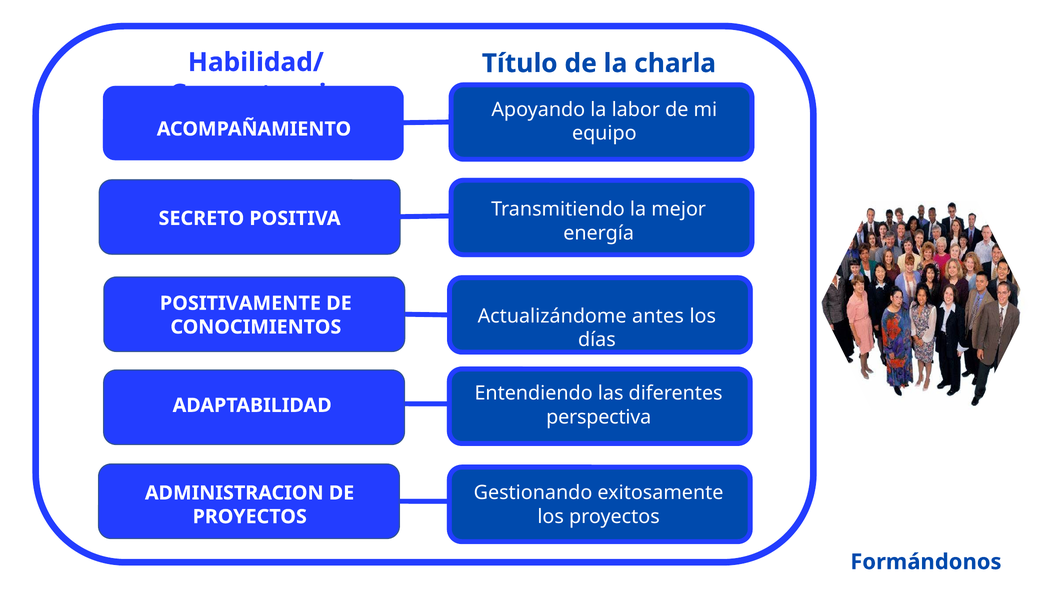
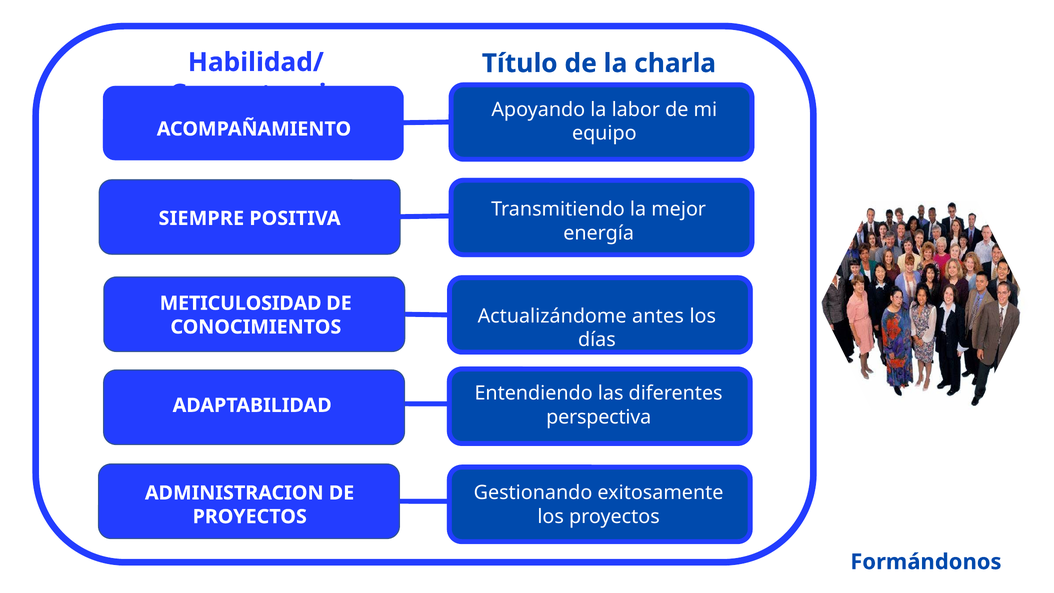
SECRETO: SECRETO -> SIEMPRE (201, 218)
POSITIVAMENTE: POSITIVAMENTE -> METICULOSIDAD (241, 303)
